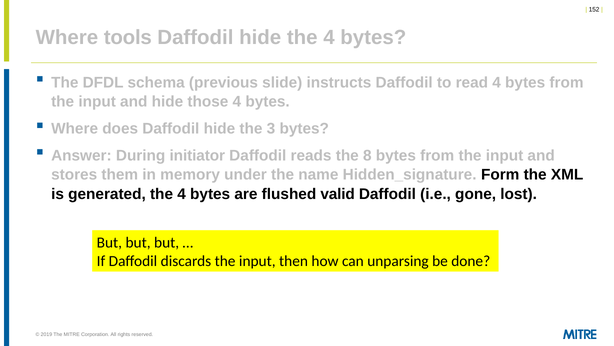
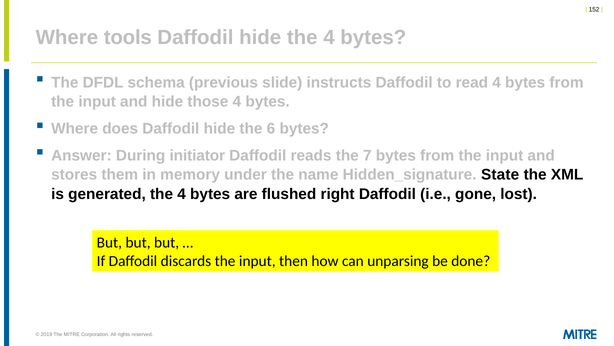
3: 3 -> 6 (271, 128)
8: 8 -> 7 (367, 155)
Form: Form -> State (500, 174)
valid: valid -> right (338, 194)
